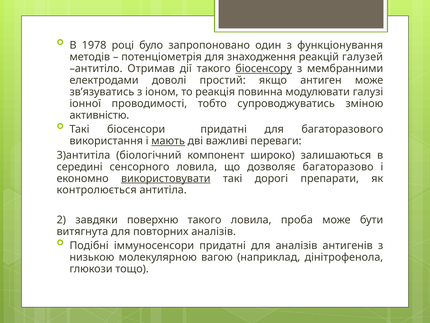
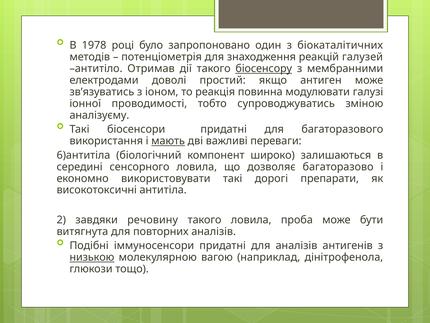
функціонування: функціонування -> біокаталітичних (340, 45)
активністю: активністю -> аналізуєму (99, 115)
3)антитіла: 3)антитіла -> 6)антитіла (83, 155)
використовувати underline: present -> none (166, 178)
контролюється: контролюється -> високотоксичні (97, 190)
поверхню: поверхню -> речовину (153, 219)
низькою underline: none -> present (92, 257)
